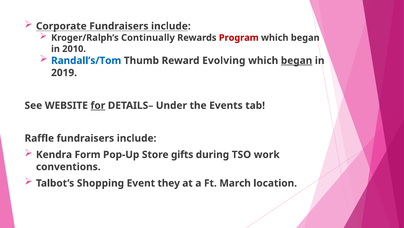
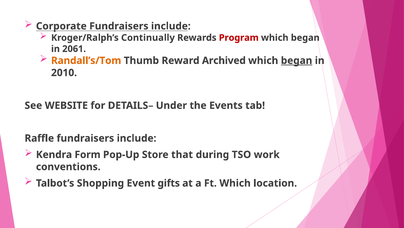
2010: 2010 -> 2061 (74, 49)
Randall’s/Tom colour: blue -> orange (86, 60)
Evolving: Evolving -> Archived (224, 60)
2019: 2019 -> 2010 (64, 73)
for underline: present -> none (98, 105)
gifts: gifts -> that (182, 154)
they: they -> gifts (169, 183)
Ft March: March -> Which (235, 183)
